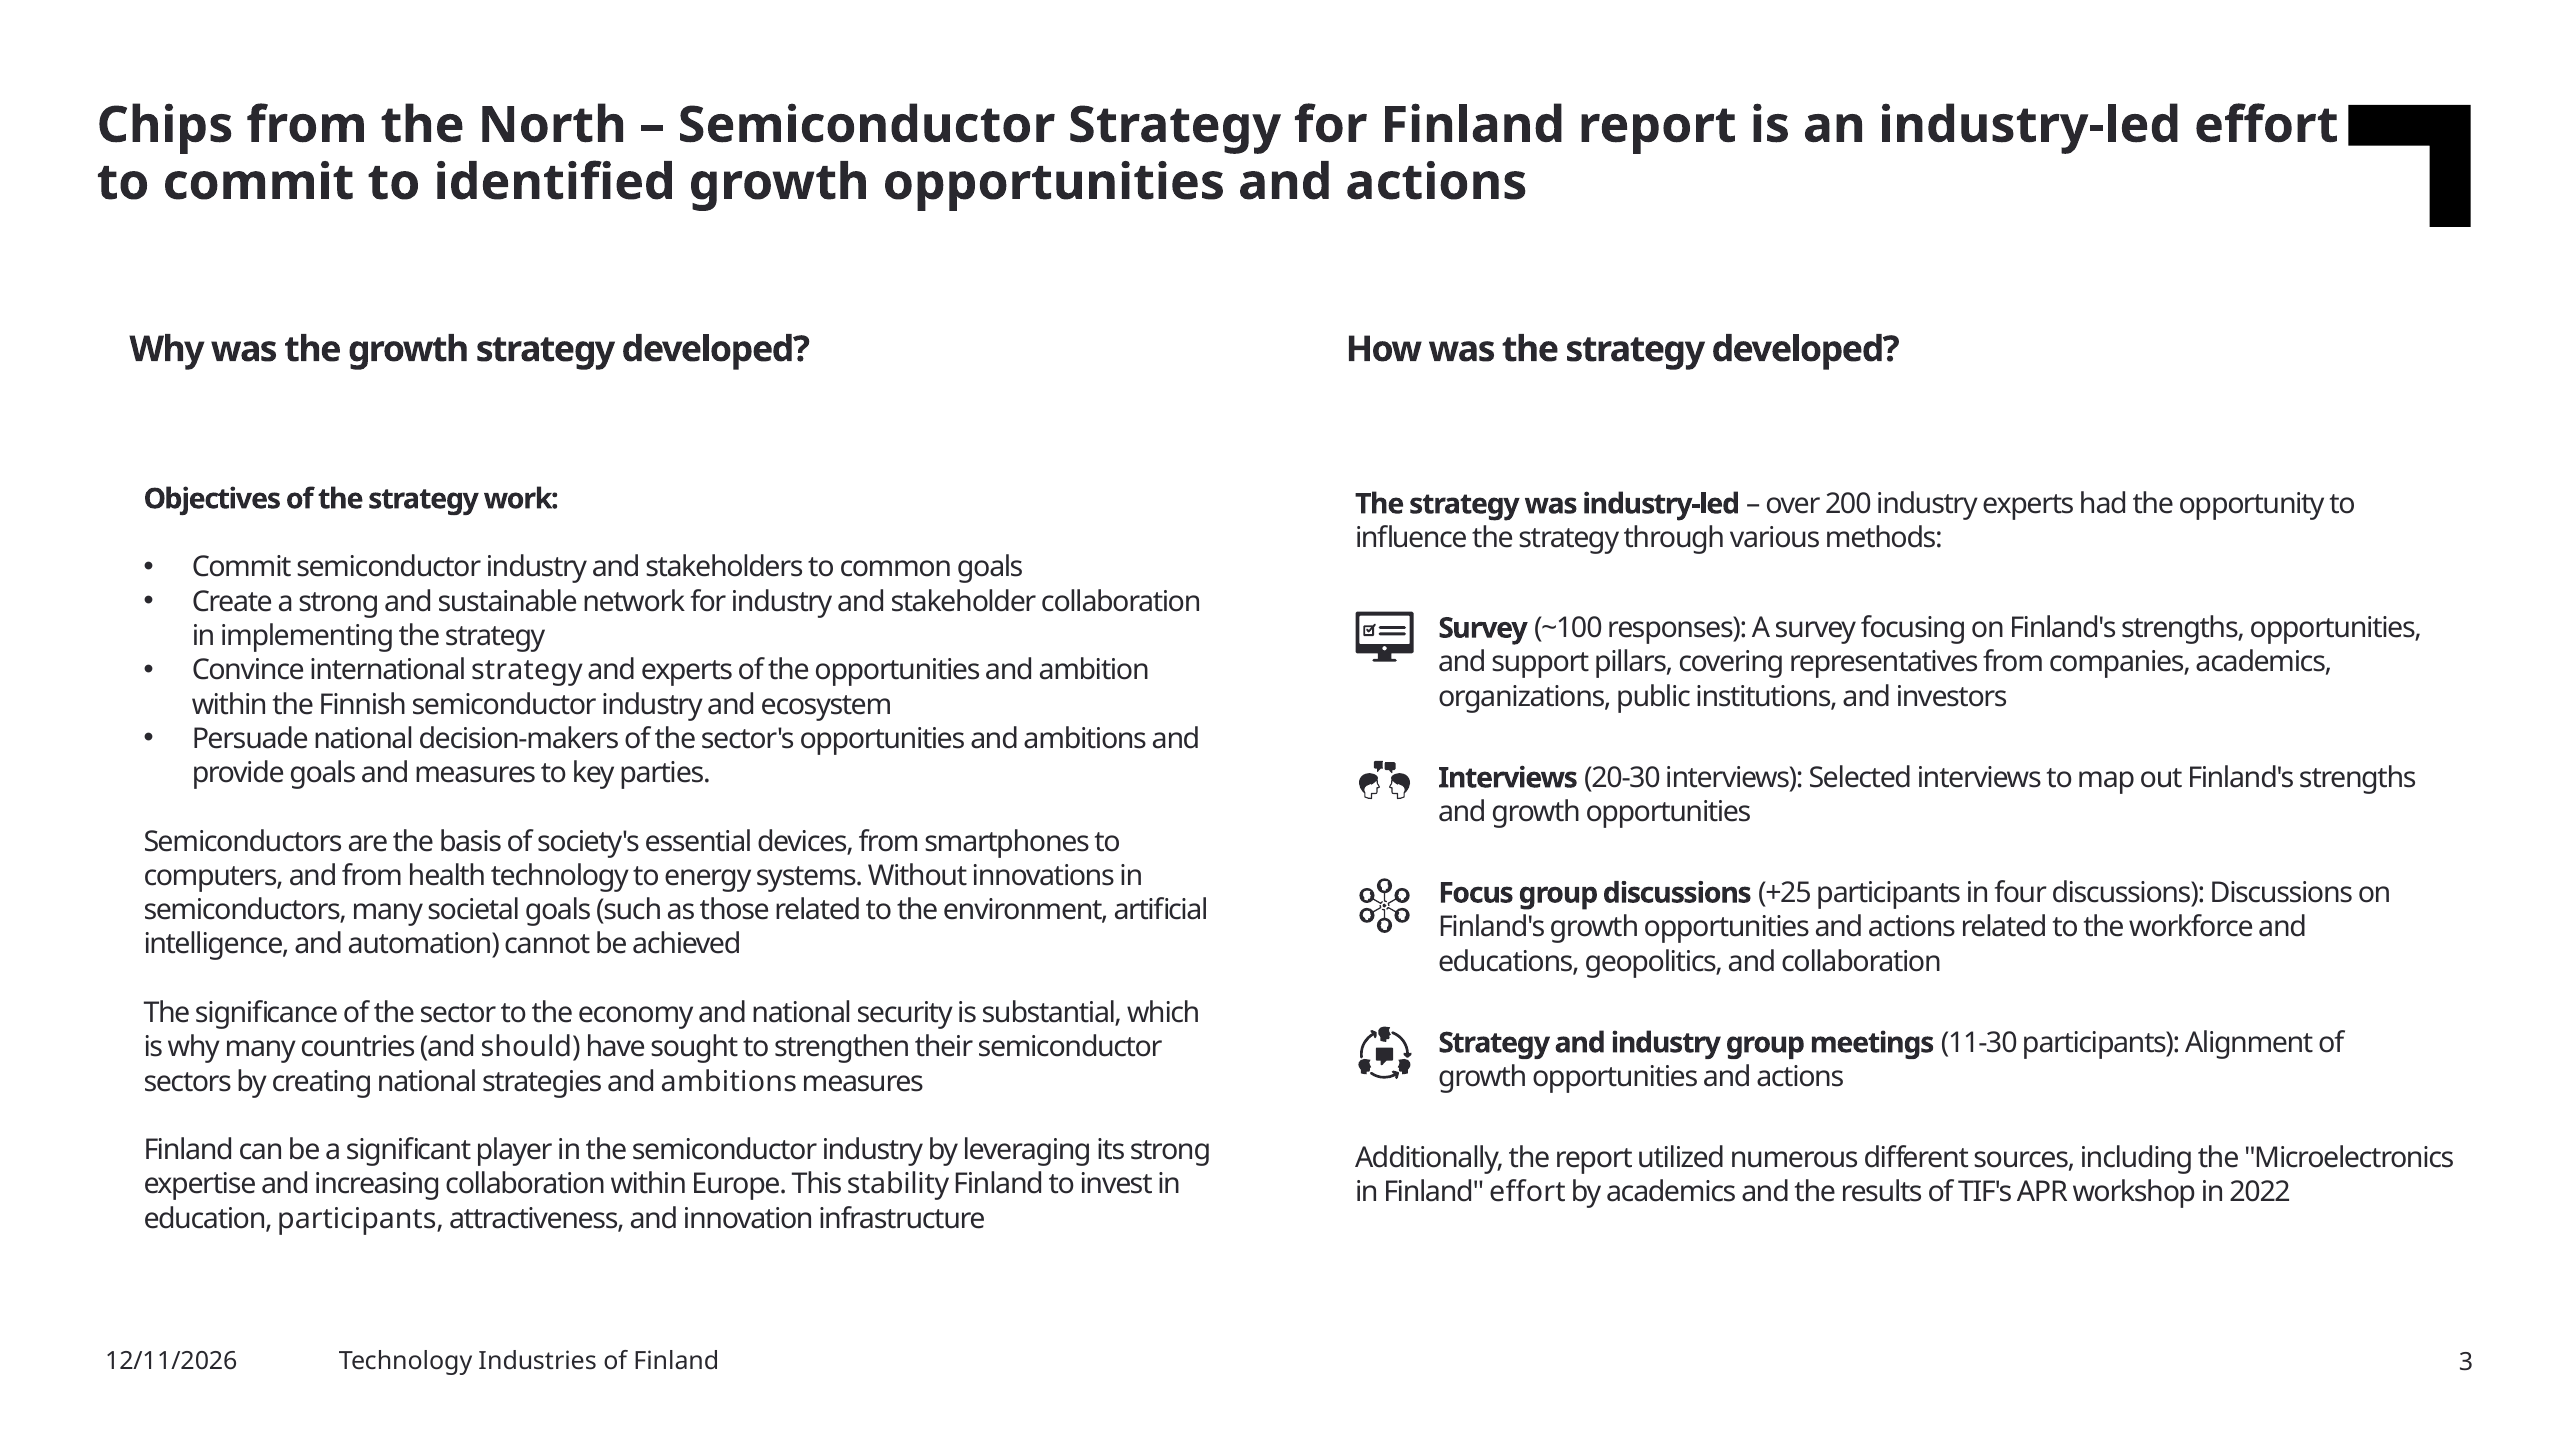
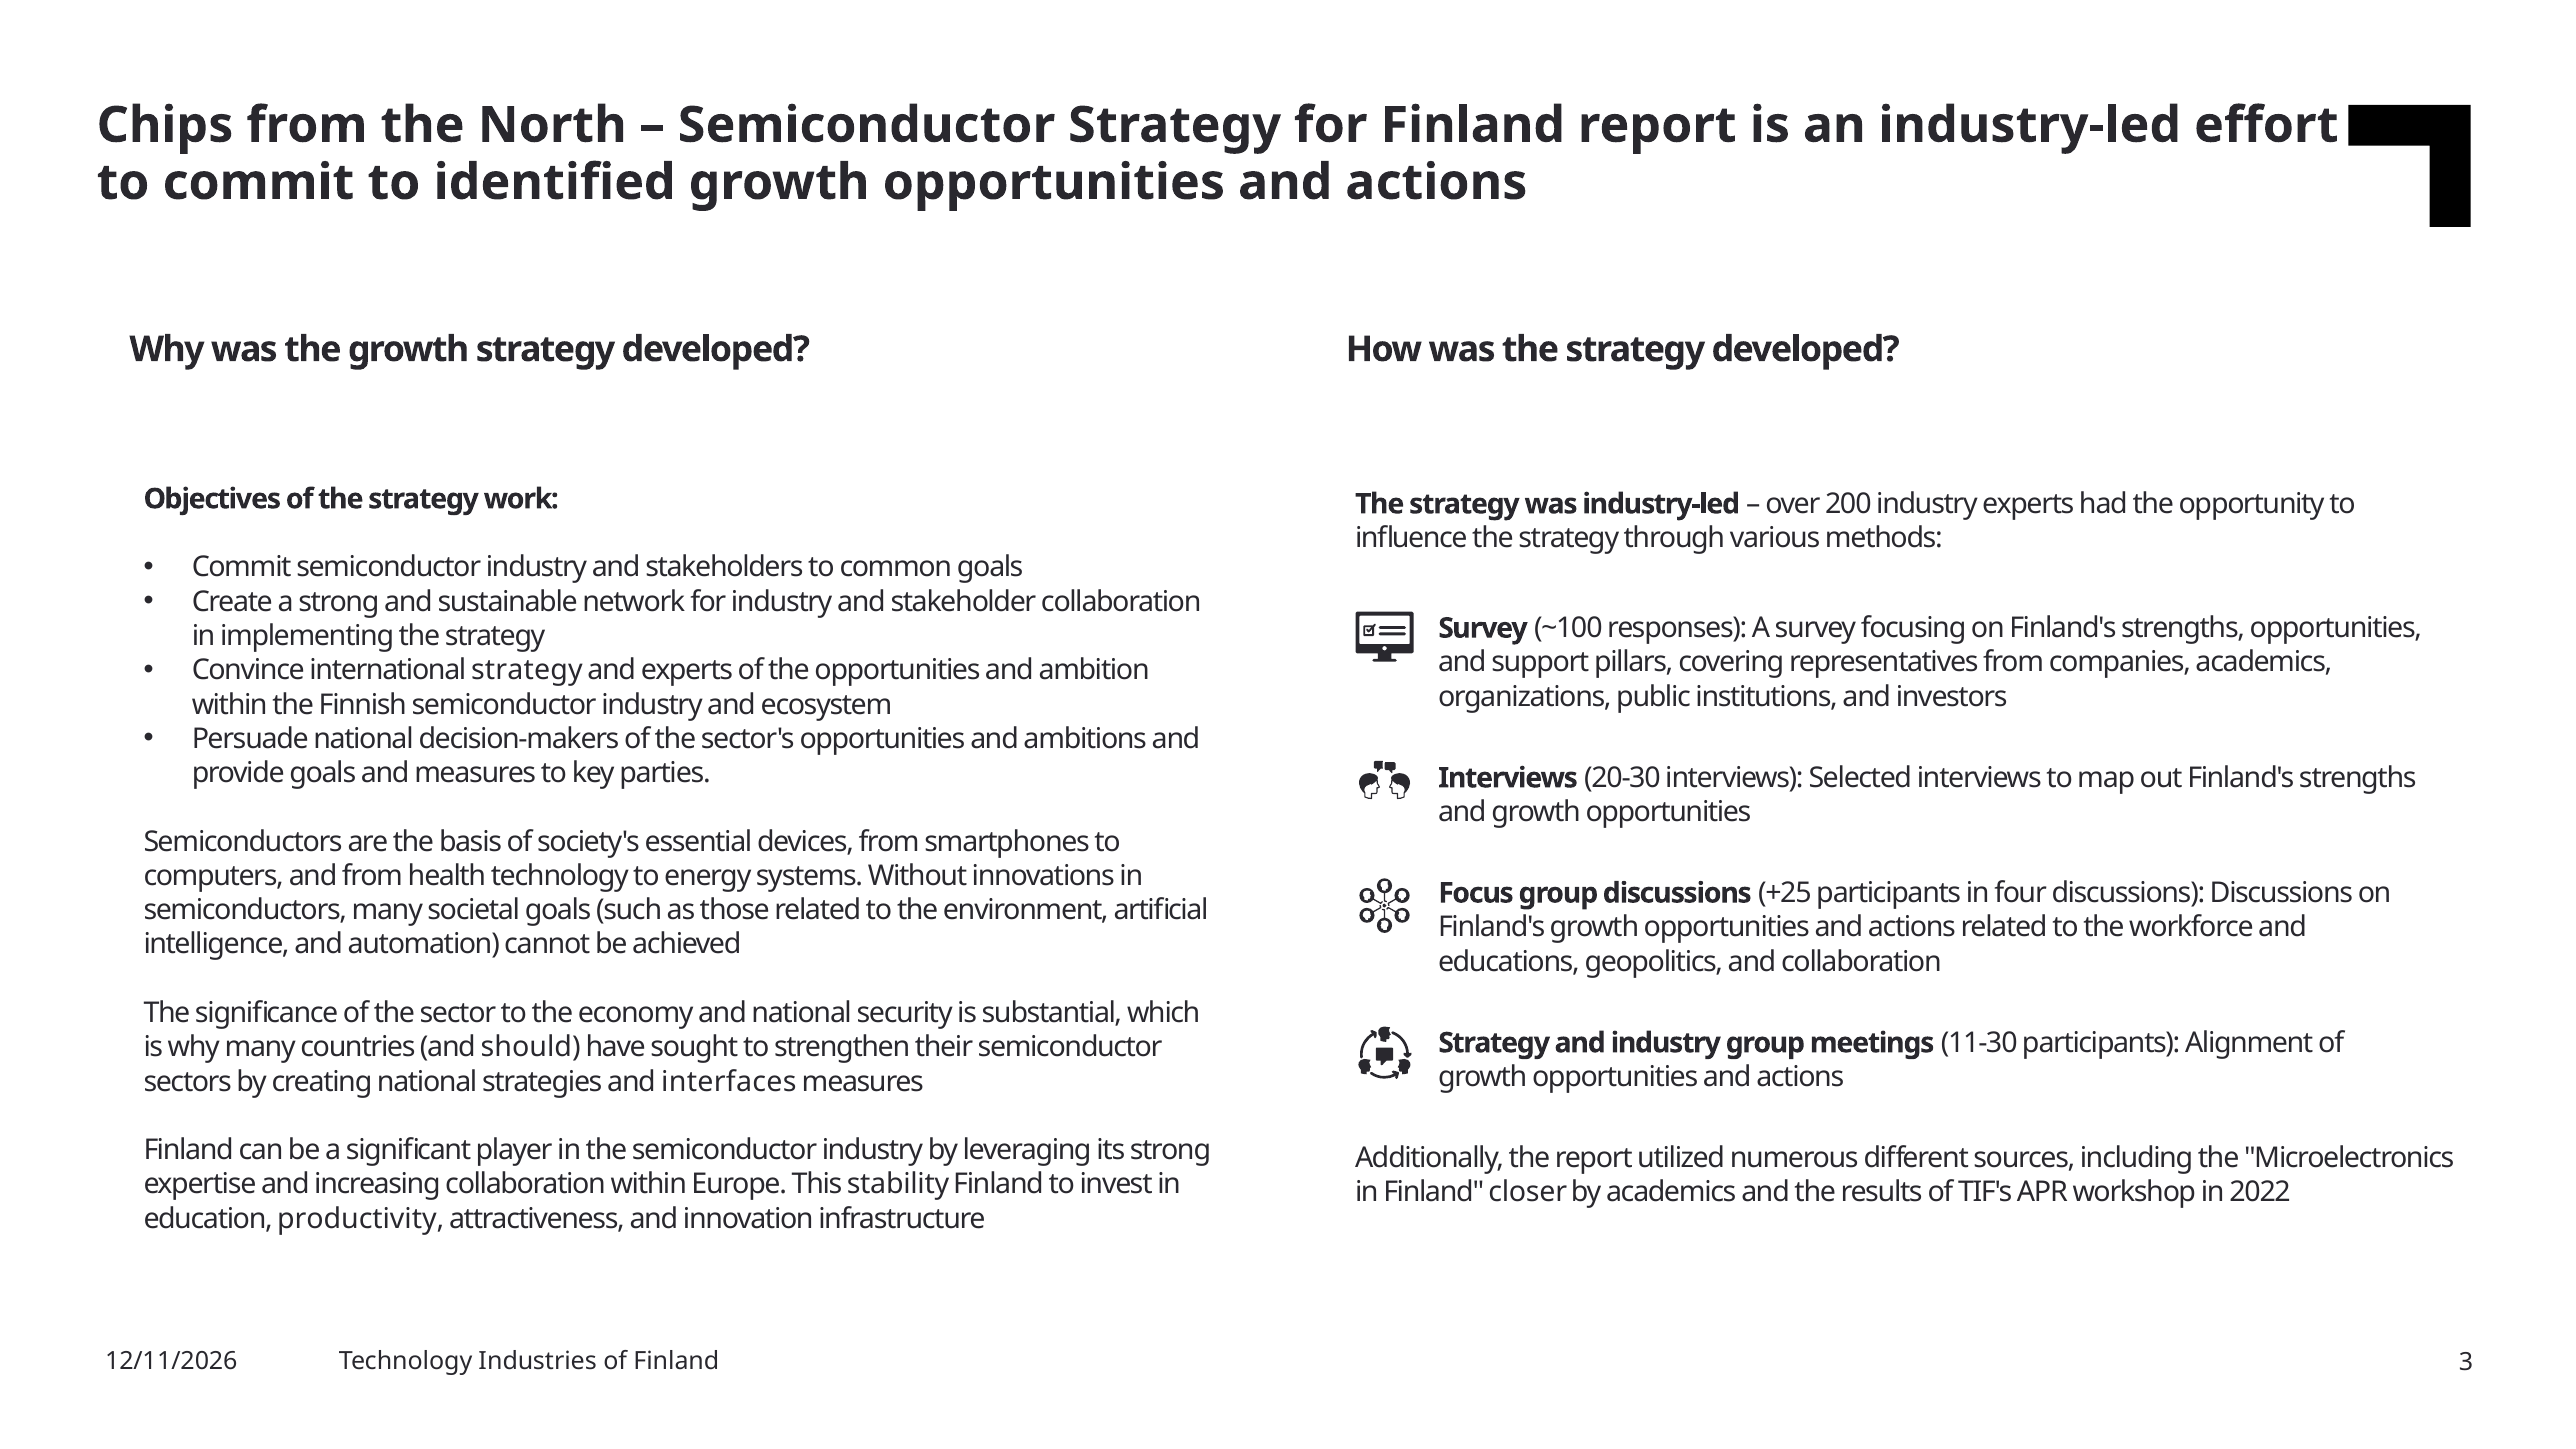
strategies and ambitions: ambitions -> interfaces (729, 1082)
Finland effort: effort -> closer (1528, 1192)
education participants: participants -> productivity (361, 1219)
